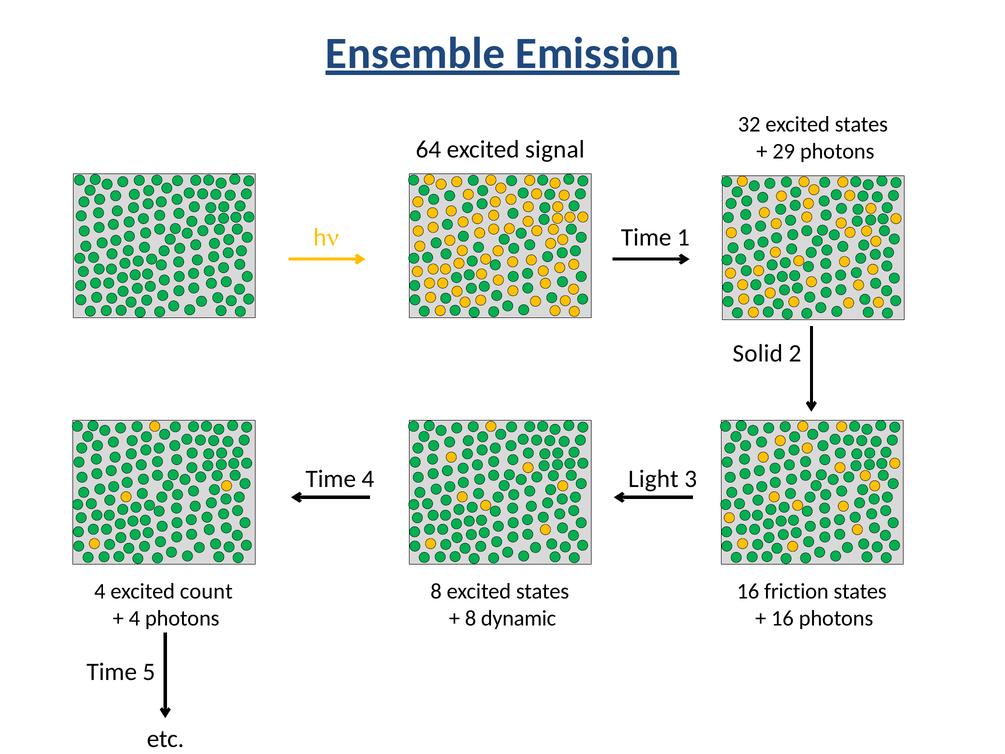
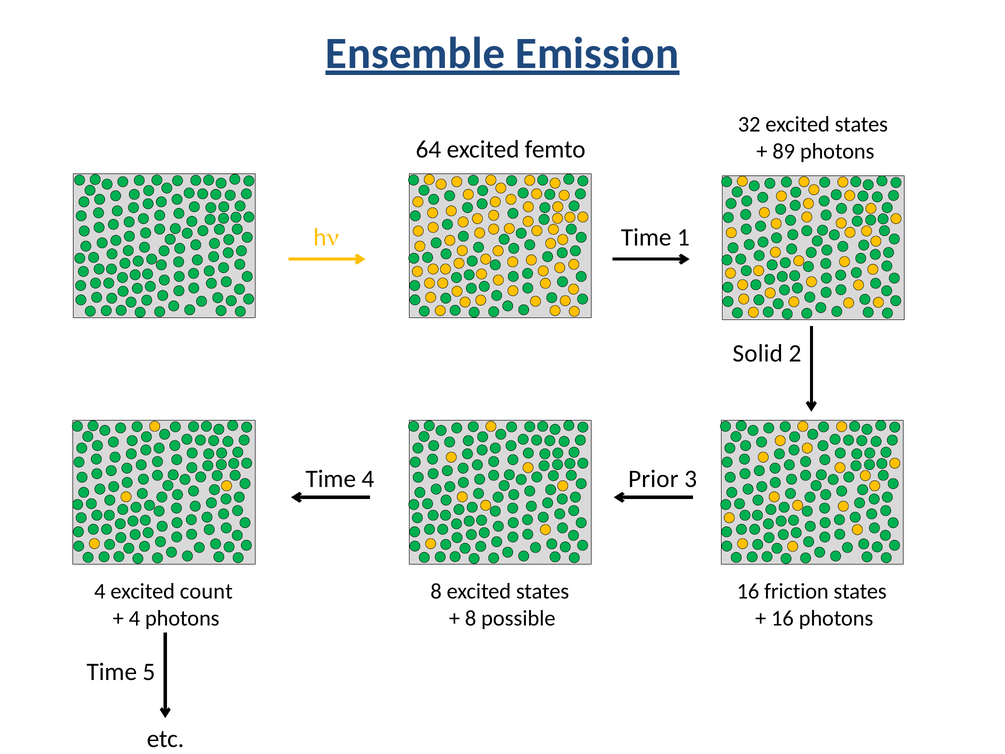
signal: signal -> femto (555, 149)
29: 29 -> 89 (784, 151)
Light: Light -> Prior (653, 479)
dynamic: dynamic -> possible (518, 618)
